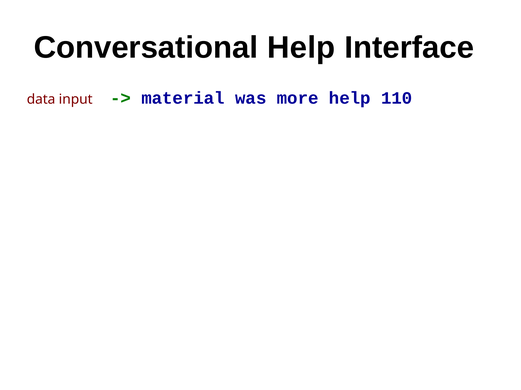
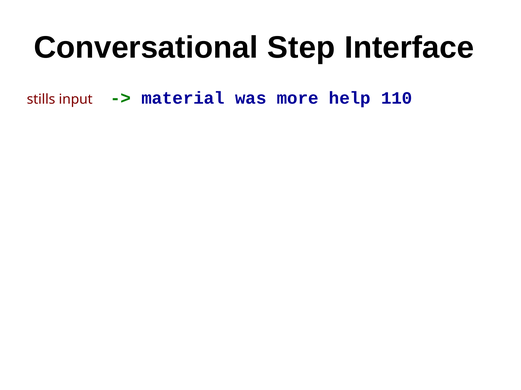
Conversational Help: Help -> Step (301, 48)
data: data -> stills (41, 100)
